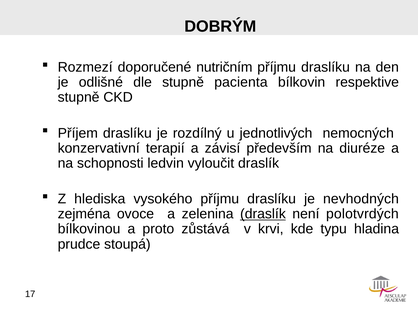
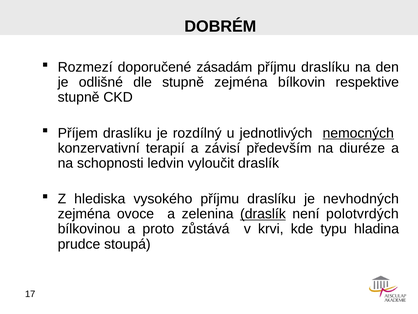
DOBRÝM: DOBRÝM -> DOBRÉM (220, 26)
nutričním: nutričním -> zásadám (224, 67)
stupně pacienta: pacienta -> zejména (241, 82)
nemocných underline: none -> present (358, 133)
